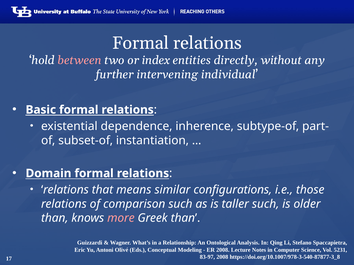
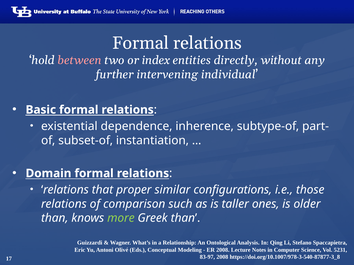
means: means -> proper (134, 190)
taller such: such -> ones (266, 204)
more colour: pink -> light green (121, 218)
